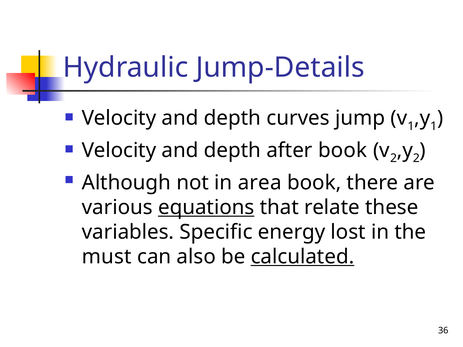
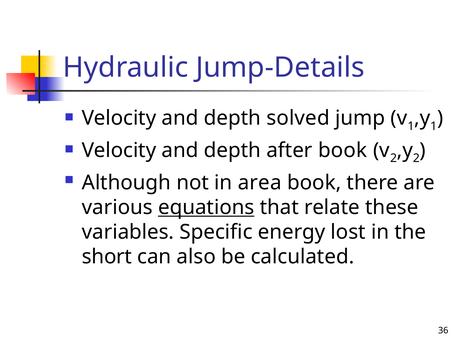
curves: curves -> solved (298, 118)
must: must -> short (107, 257)
calculated underline: present -> none (302, 257)
